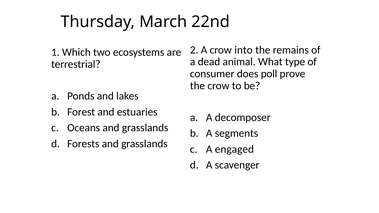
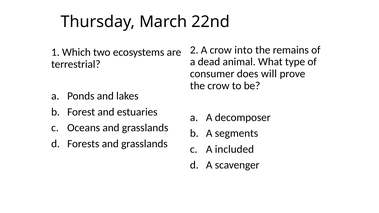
poll: poll -> will (269, 74)
engaged: engaged -> included (234, 149)
